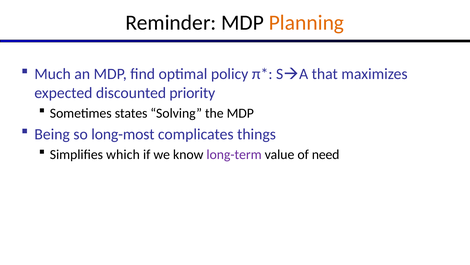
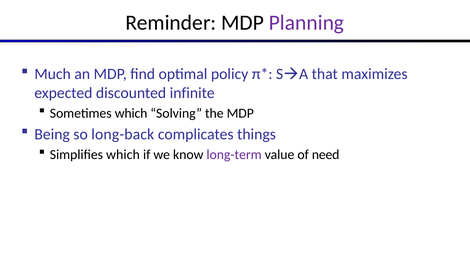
Planning colour: orange -> purple (306, 23)
priority: priority -> infinite (192, 93)
Sometimes states: states -> which (131, 113)
long-most: long-most -> long-back (123, 134)
